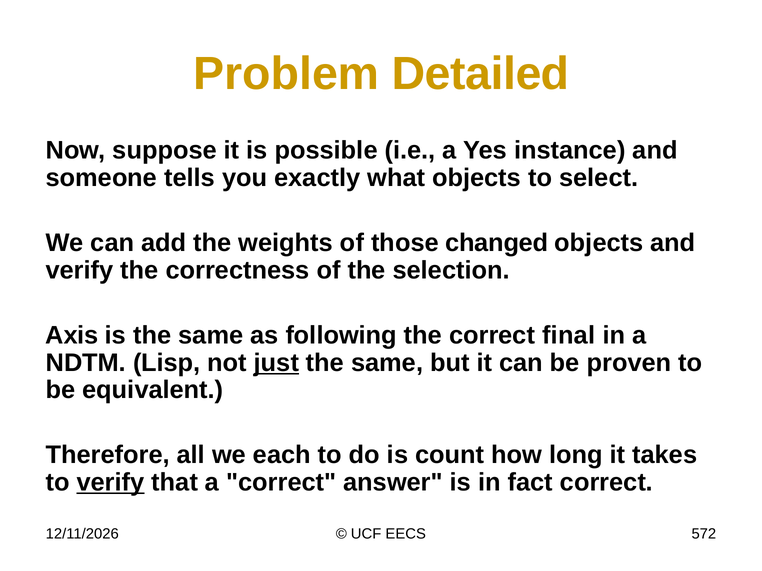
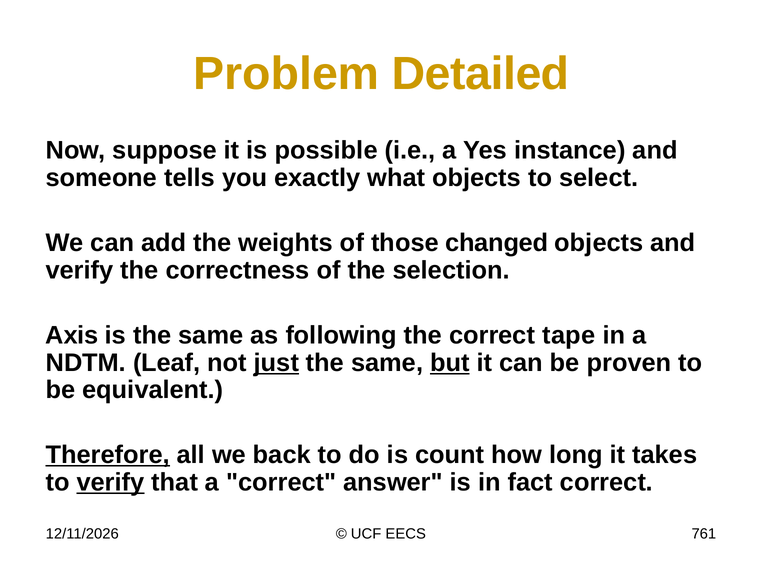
final: final -> tape (569, 336)
Lisp: Lisp -> Leaf (167, 363)
but underline: none -> present (450, 363)
Therefore underline: none -> present (108, 455)
each: each -> back (282, 455)
572: 572 -> 761 (704, 534)
